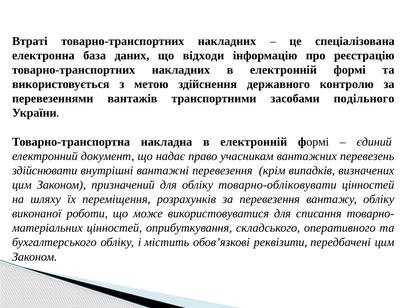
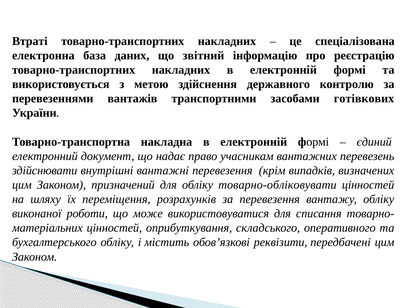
відходи: відходи -> звітний (203, 55)
подільного: подільного -> готівкових (364, 98)
